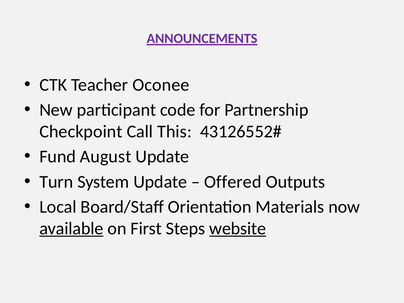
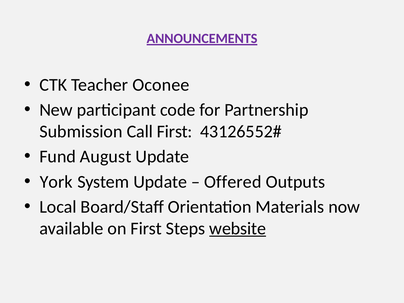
Checkpoint: Checkpoint -> Submission (81, 131)
Call This: This -> First (175, 131)
Turn: Turn -> York (56, 182)
available underline: present -> none (71, 229)
